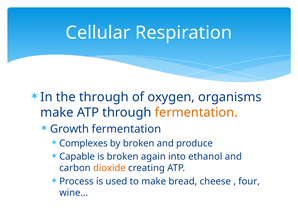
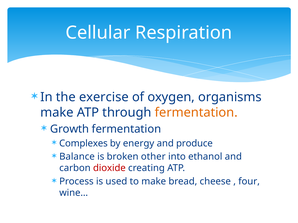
the through: through -> exercise (104, 97)
by broken: broken -> energy (139, 144)
Capable: Capable -> Balance (77, 157)
again: again -> other (153, 157)
dioxide colour: orange -> red (109, 168)
